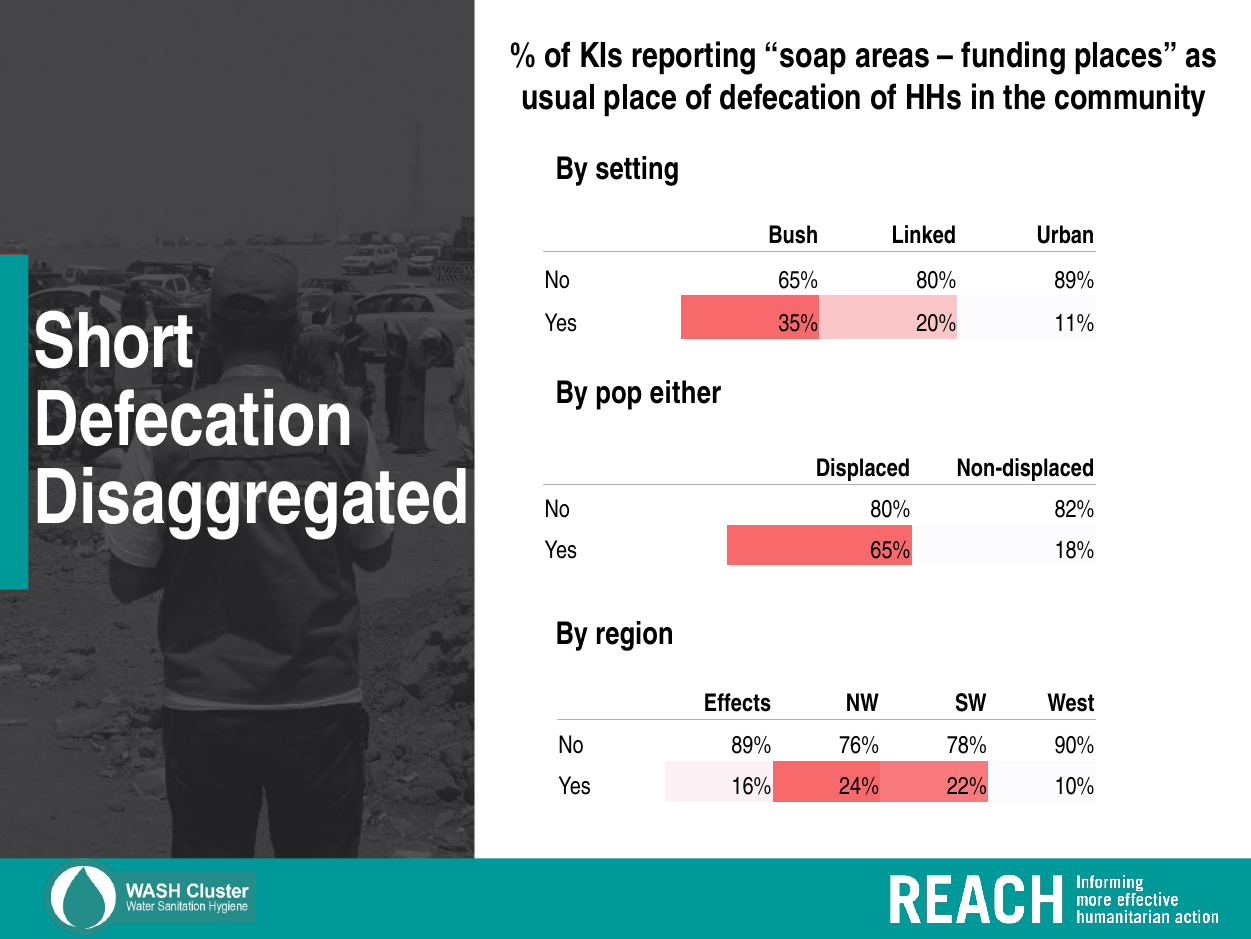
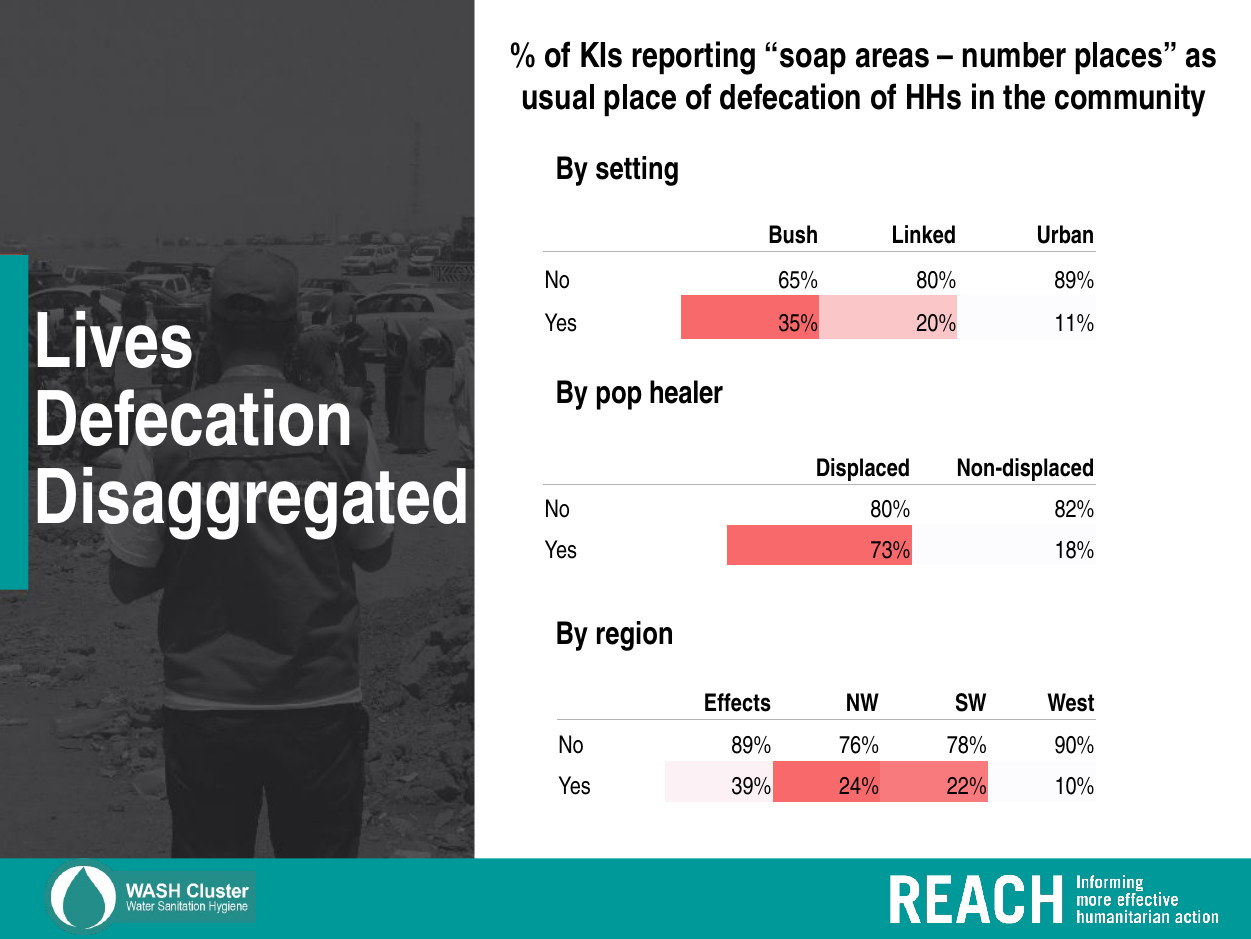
funding: funding -> number (1014, 56)
Short: Short -> Lives (114, 342)
either: either -> healer (686, 393)
Yes 65%: 65% -> 73% (890, 550)
16%: 16% -> 39% (751, 786)
